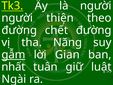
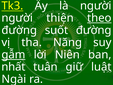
theo underline: none -> present (99, 18)
chết: chết -> suốt (56, 30)
Gian: Gian -> Niên (67, 55)
